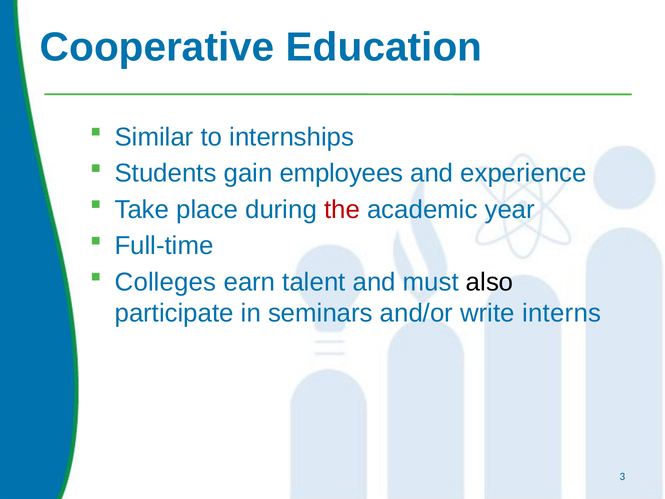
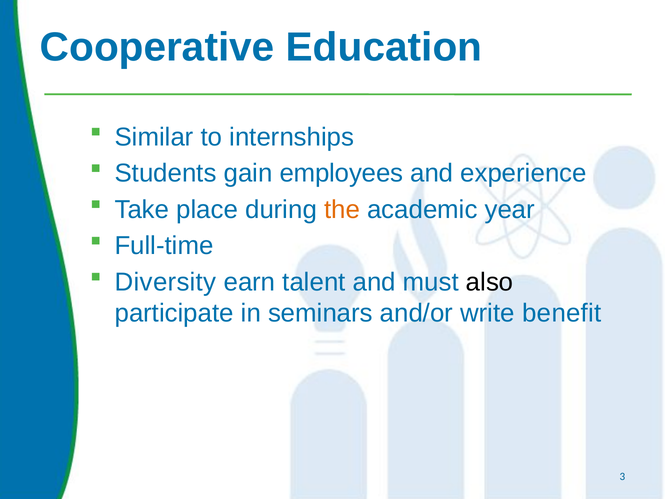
the colour: red -> orange (342, 209)
Colleges: Colleges -> Diversity (166, 282)
interns: interns -> benefit (562, 313)
